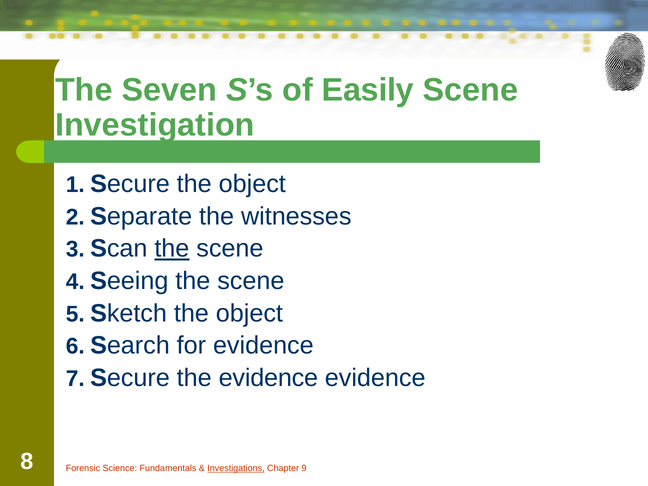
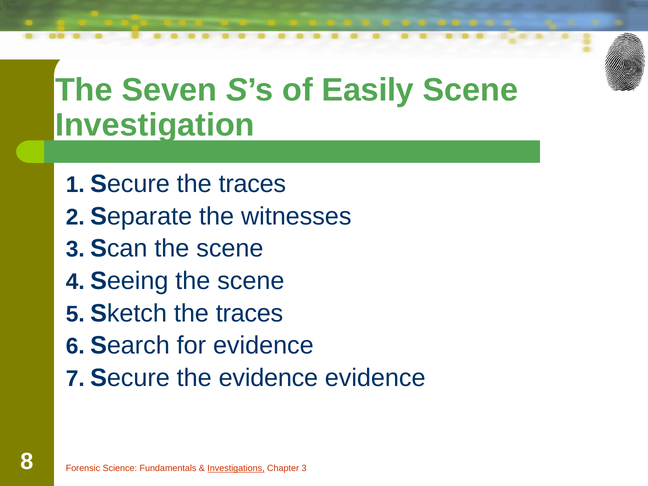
Secure the object: object -> traces (252, 184)
the underline: present -> none (172, 249)
Sketch the object: object -> traces (250, 313)
Chapter 9: 9 -> 3 (304, 468)
